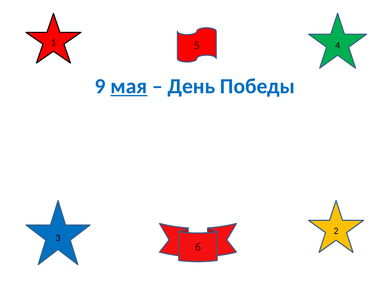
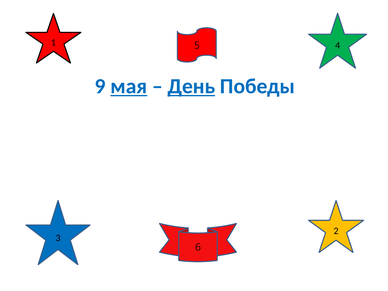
День underline: none -> present (191, 86)
